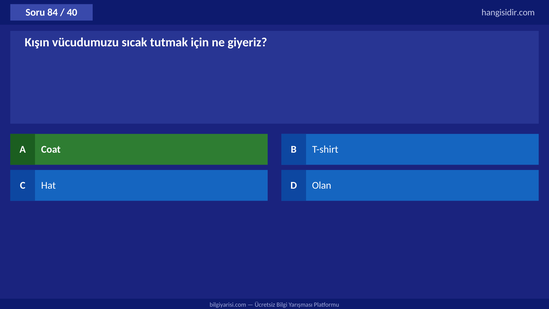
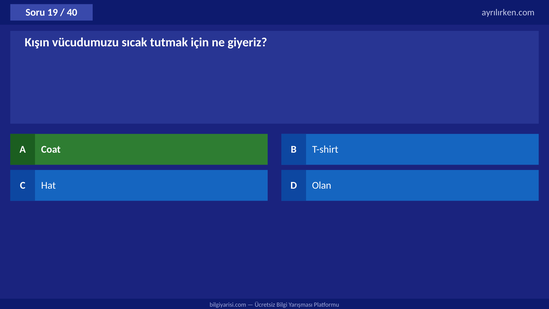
84: 84 -> 19 (53, 13)
hangisidir.com: hangisidir.com -> ayrılırken.com (508, 12)
